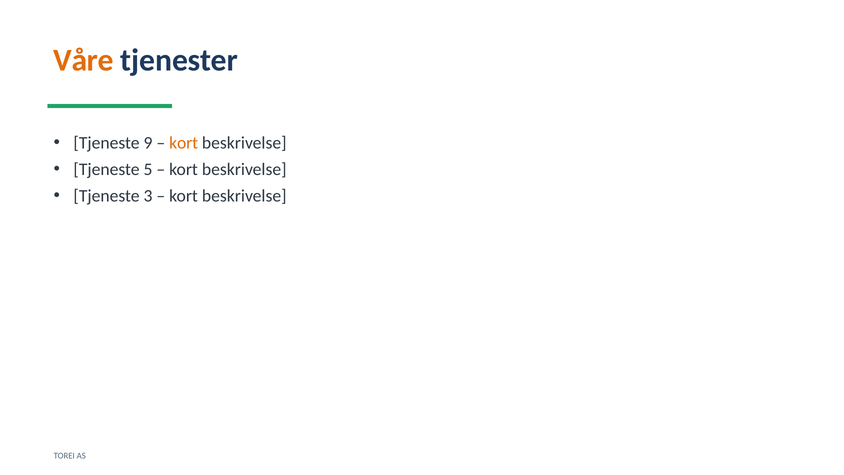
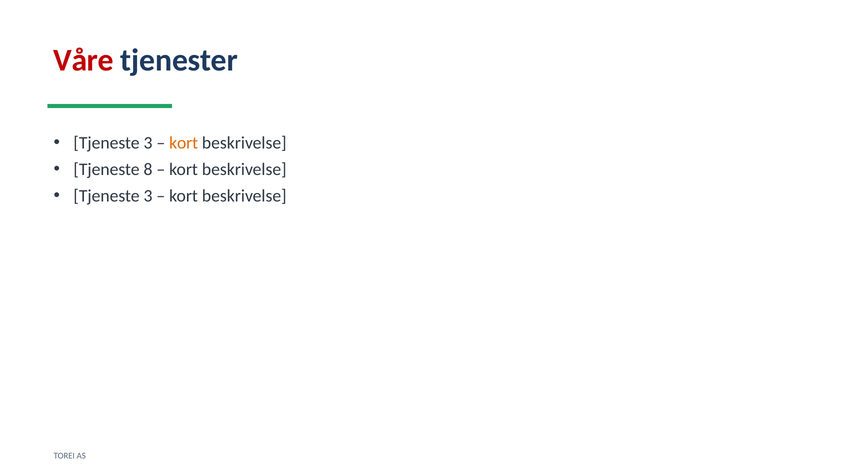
Våre colour: orange -> red (84, 60)
9: 9 -> 3 (148, 143)
5: 5 -> 8 (148, 169)
